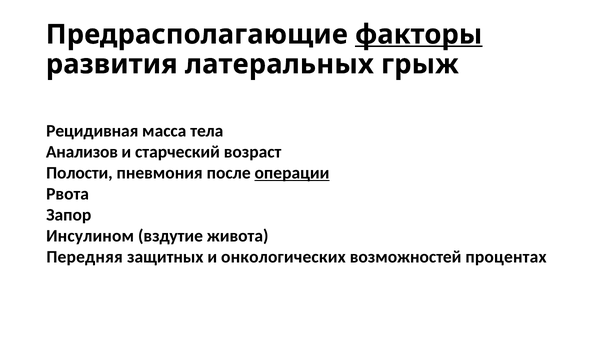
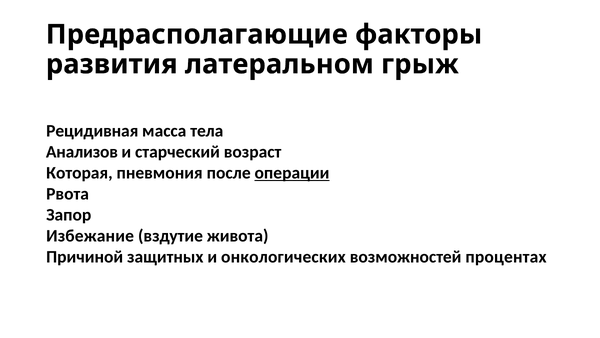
факторы underline: present -> none (419, 34)
латеральных: латеральных -> латеральном (279, 64)
Полости: Полости -> Которая (79, 173)
Инсулином: Инсулином -> Избежание (90, 236)
Передняя: Передняя -> Причиной (85, 257)
